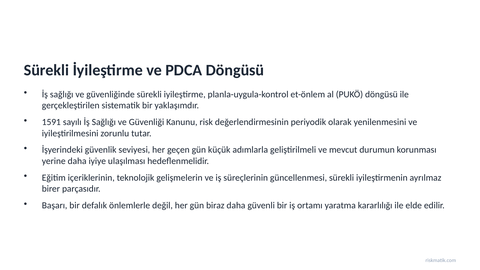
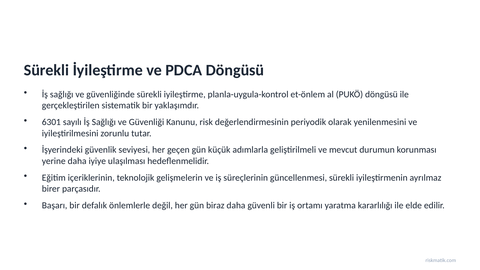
1591: 1591 -> 6301 (51, 122)
